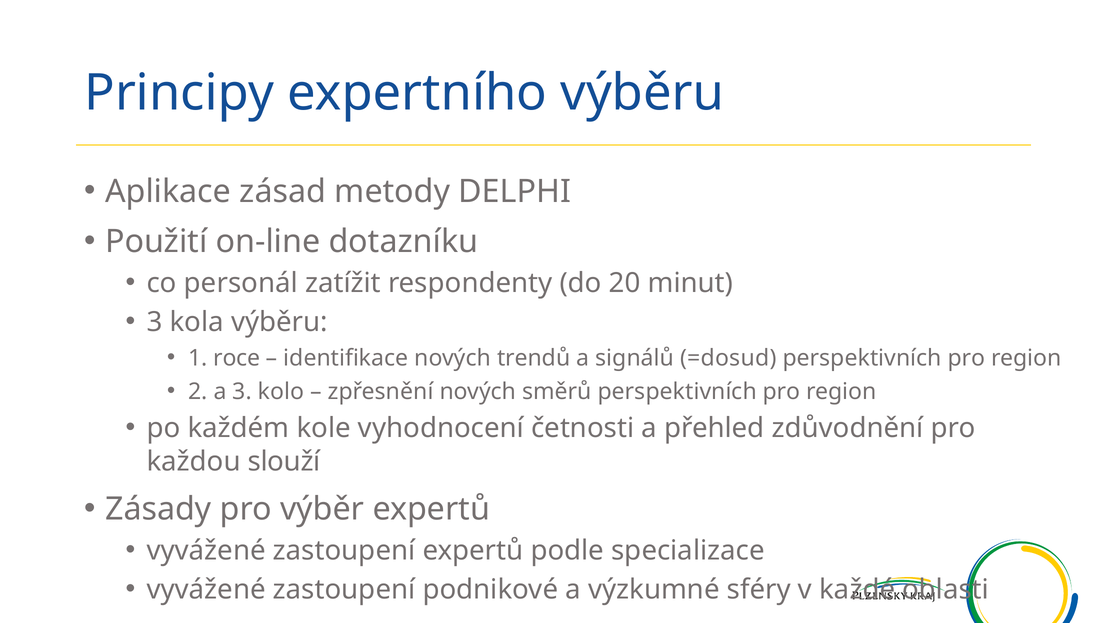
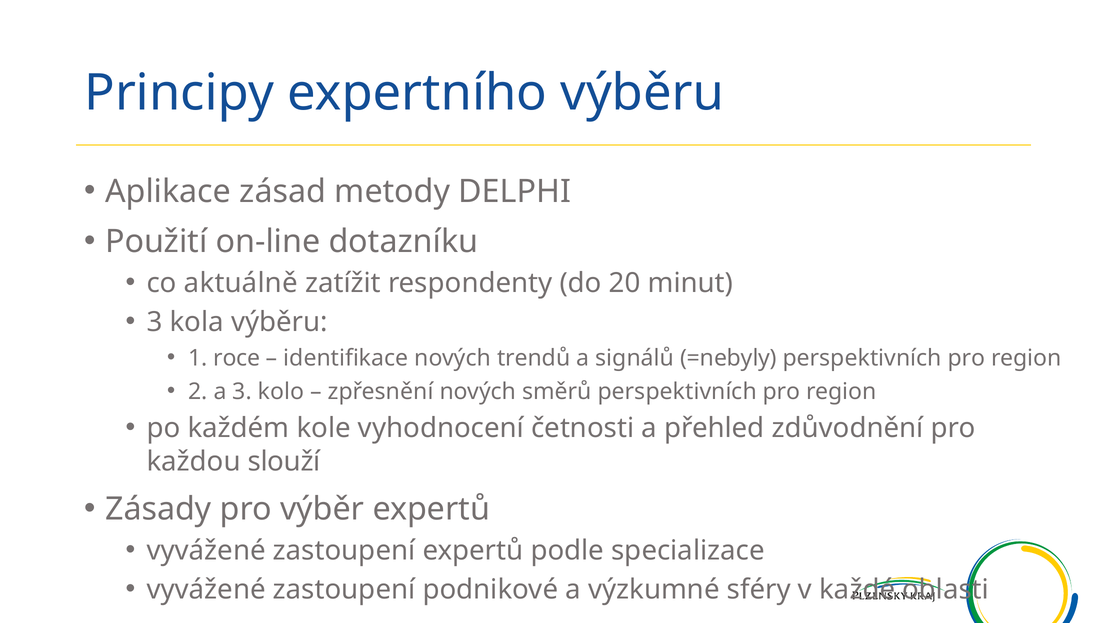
personál: personál -> aktuálně (241, 283)
=dosud: =dosud -> =nebyly (728, 358)
